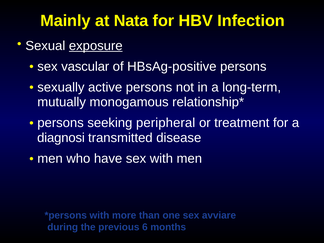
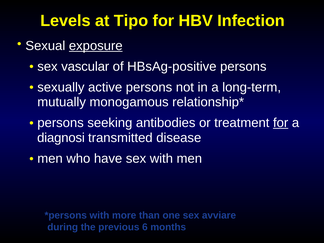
Mainly: Mainly -> Levels (65, 21)
Nata: Nata -> Tipo (131, 21)
peripheral: peripheral -> antibodies (166, 123)
for underline: none -> present (281, 123)
